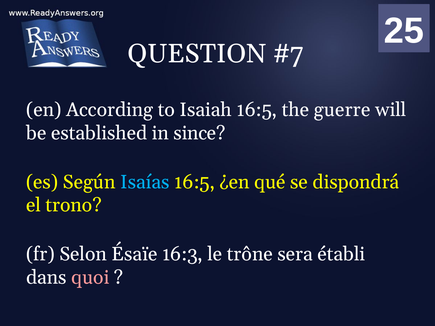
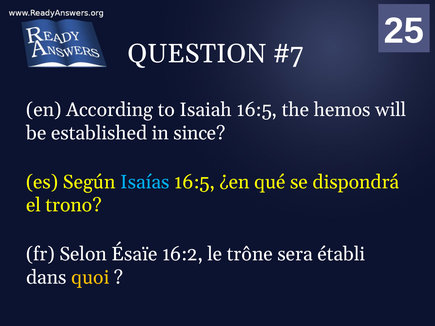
guerre: guerre -> hemos (342, 110)
16:3: 16:3 -> 16:2 (182, 254)
quoi colour: pink -> yellow (90, 278)
